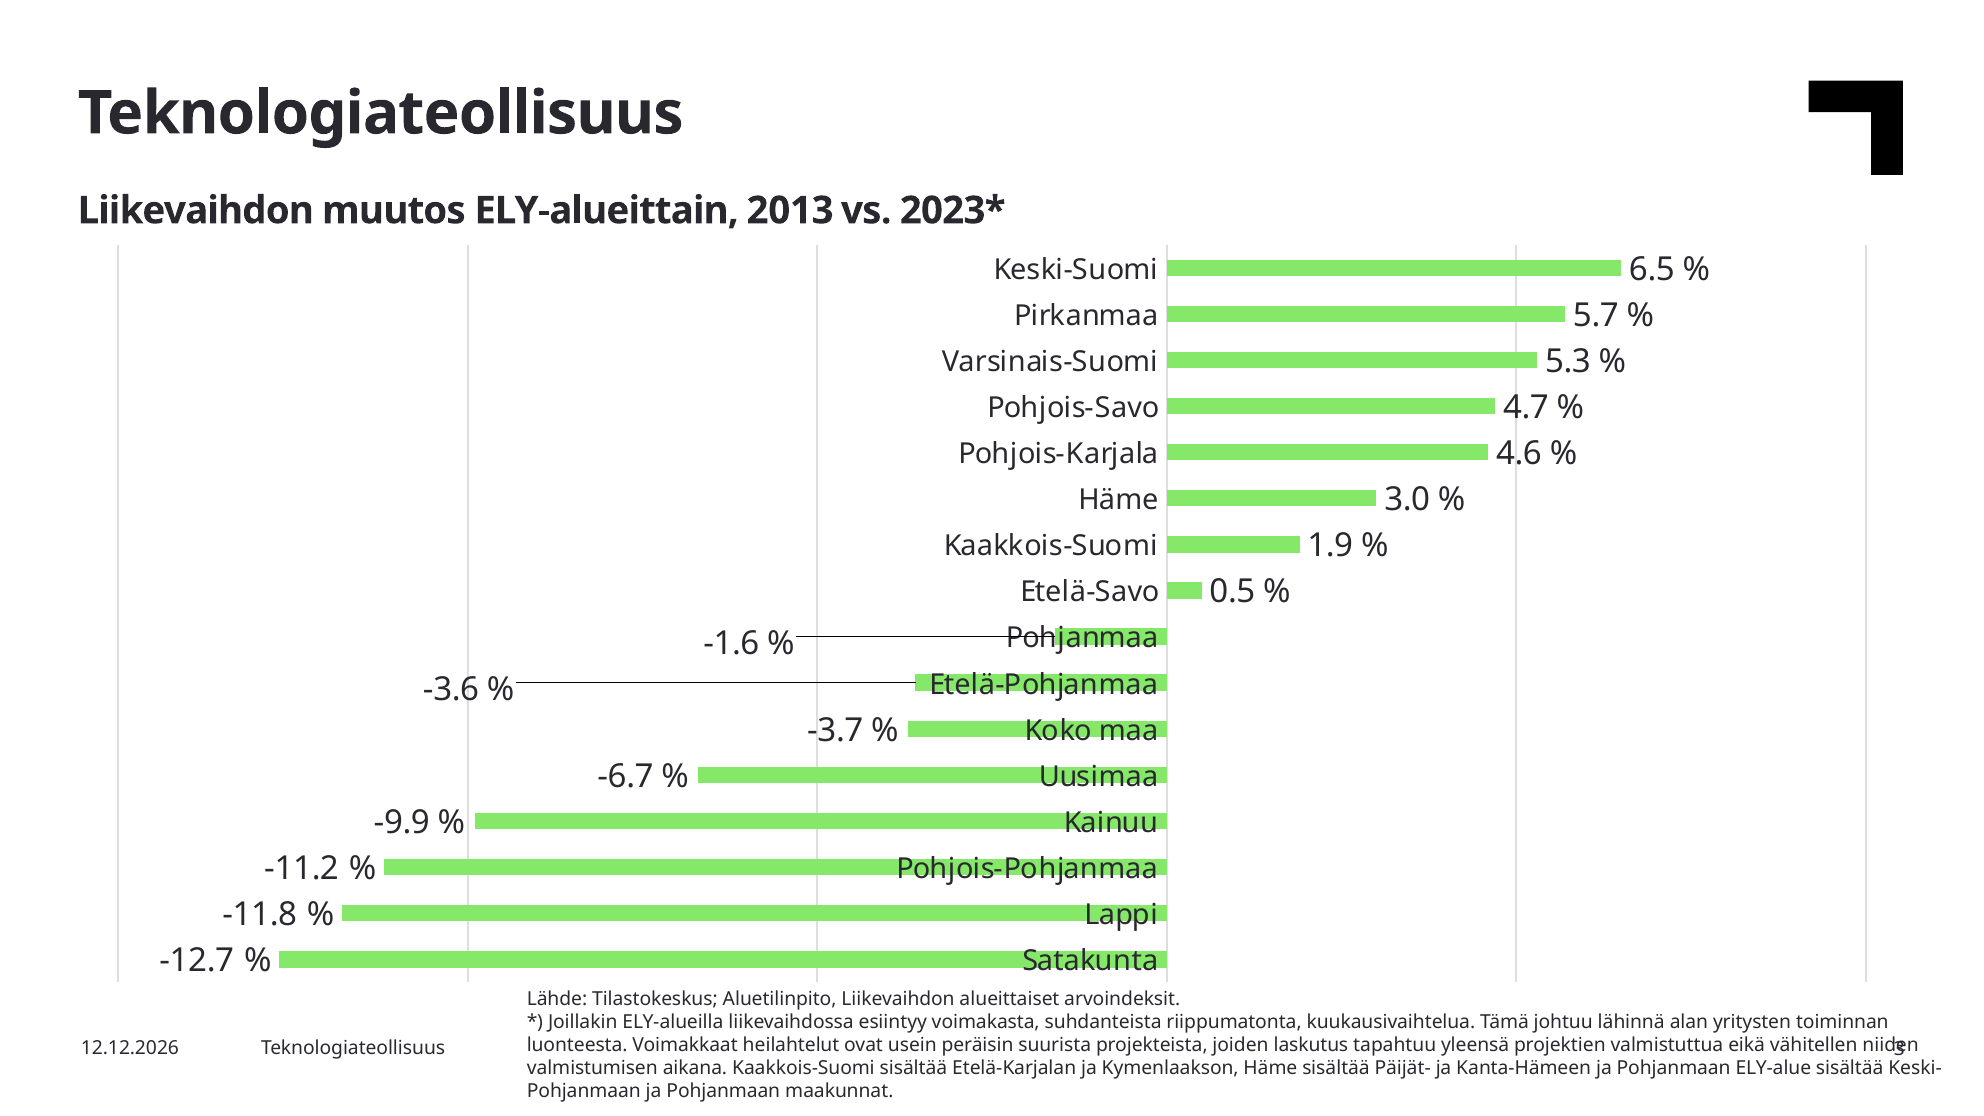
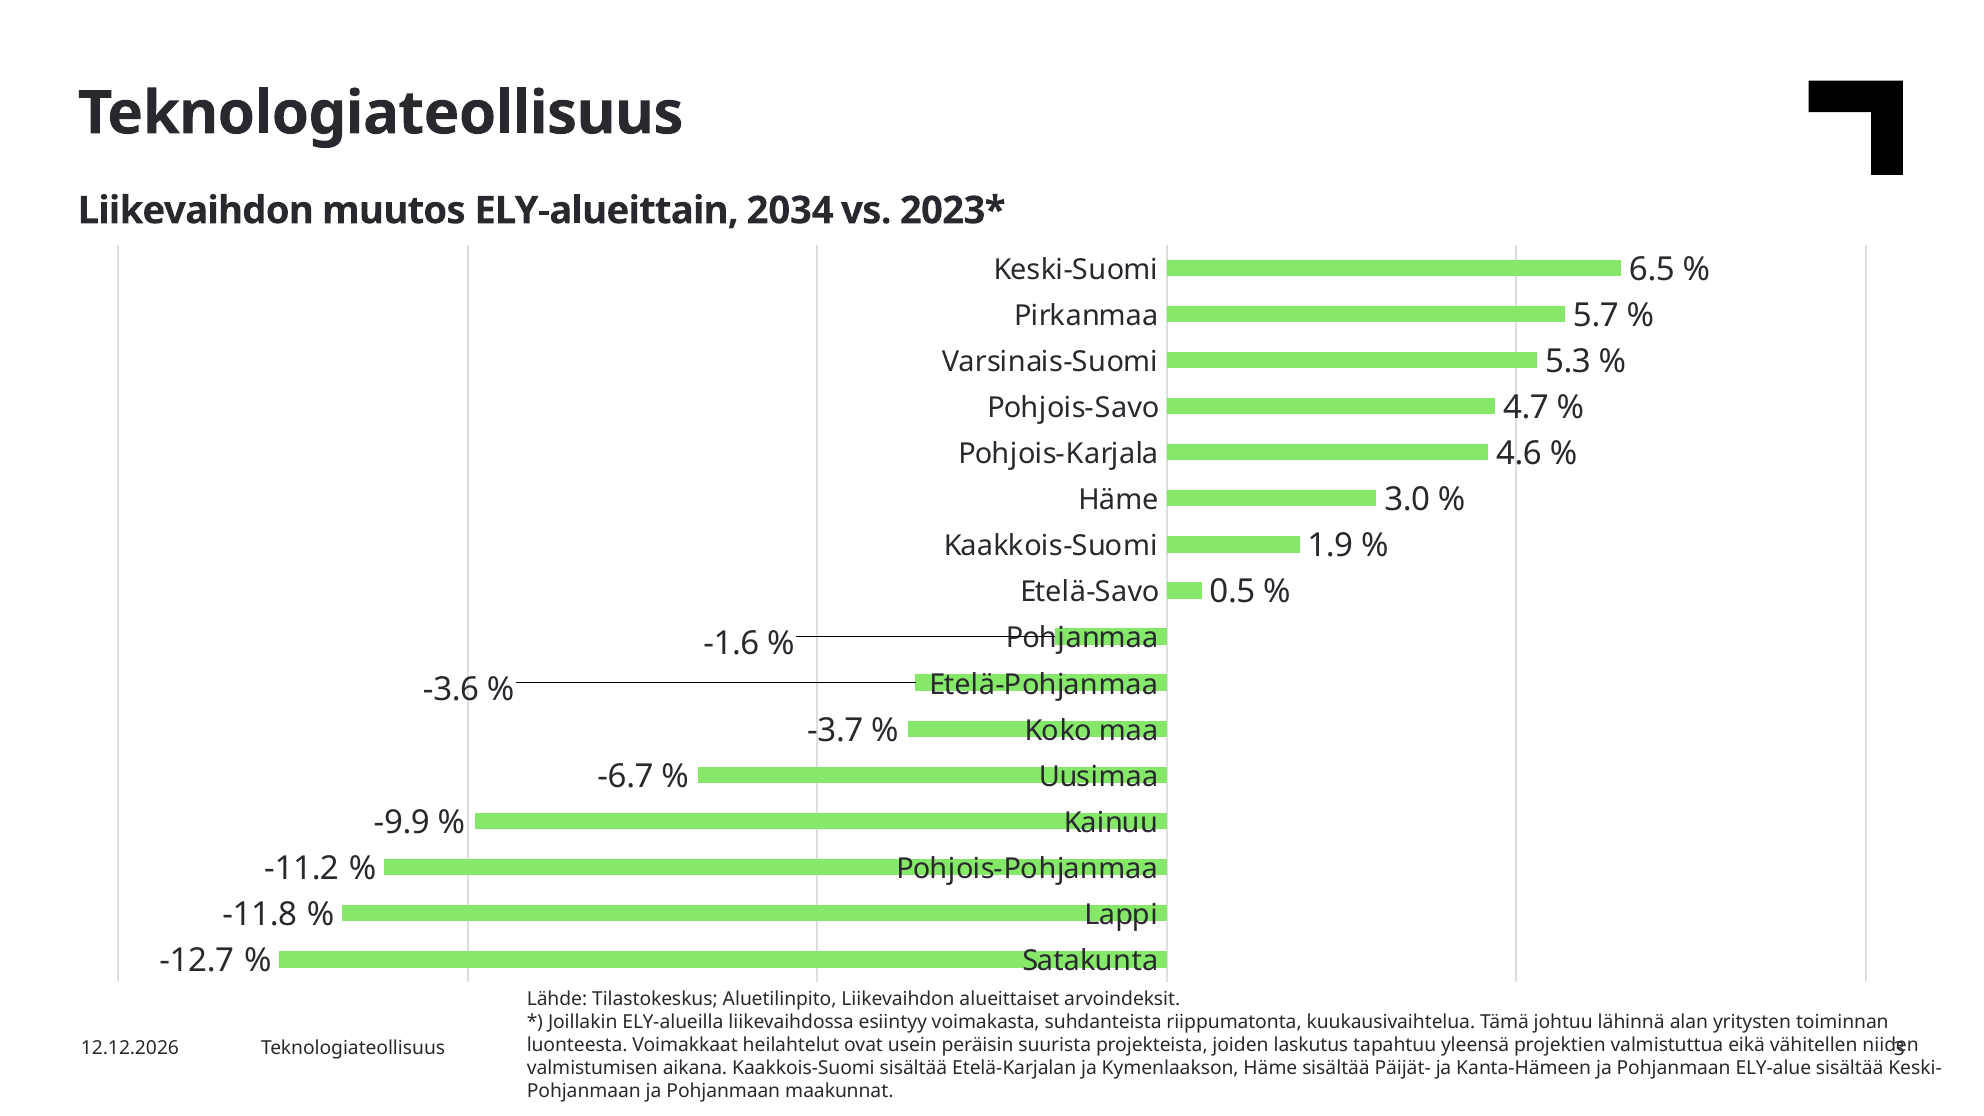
2013: 2013 -> 2034 (790, 211)
